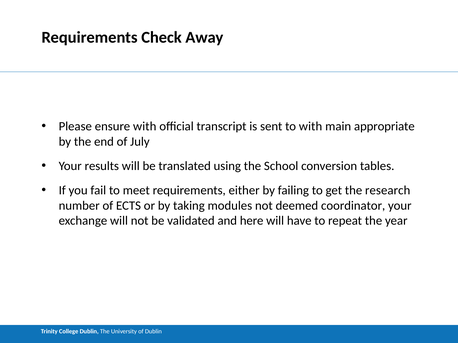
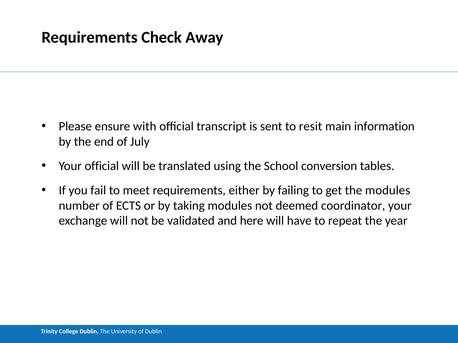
to with: with -> resit (311, 127)
appropriate: appropriate -> information (384, 127)
Your results: results -> official (102, 166)
the research: research -> modules (388, 191)
